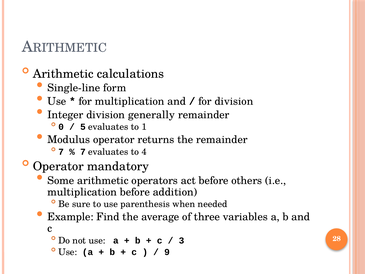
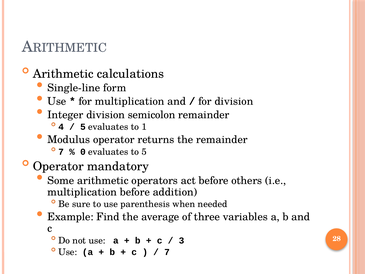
generally: generally -> semicolon (152, 115)
0: 0 -> 4 (61, 127)
7: 7 -> 0 (83, 152)
to 4: 4 -> 5 (144, 152)
9: 9 -> 7 (167, 252)
